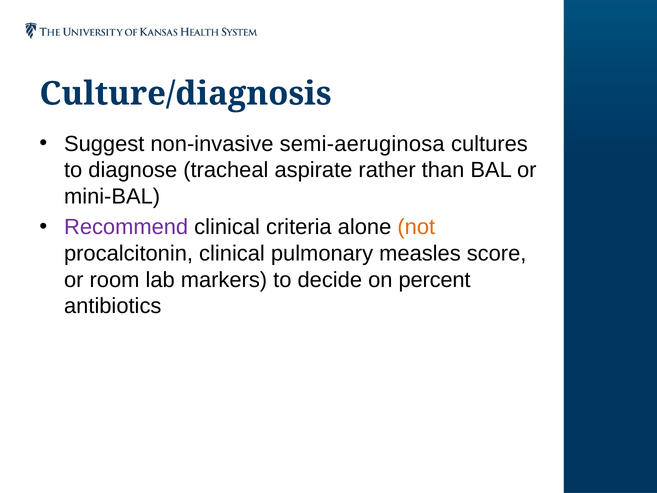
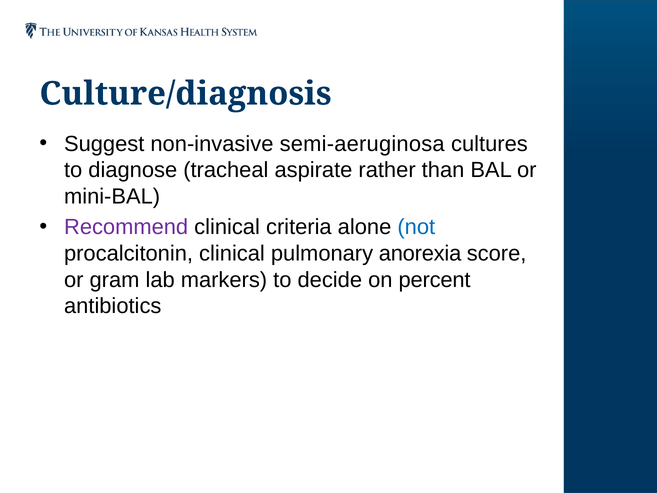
not colour: orange -> blue (416, 227)
measles: measles -> anorexia (420, 253)
room: room -> gram (115, 280)
